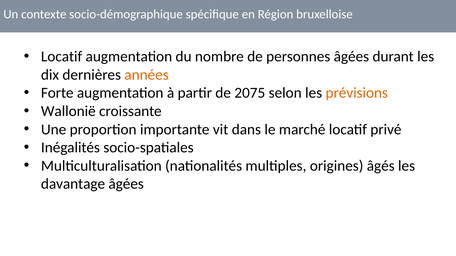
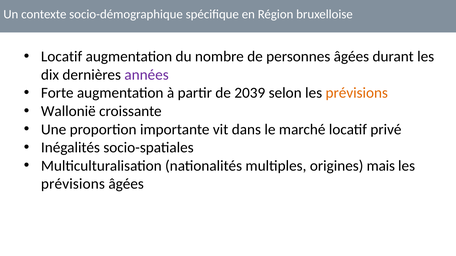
années colour: orange -> purple (147, 75)
2075: 2075 -> 2039 (250, 93)
âgés: âgés -> mais (381, 166)
davantage: davantage -> prévisions (73, 184)
